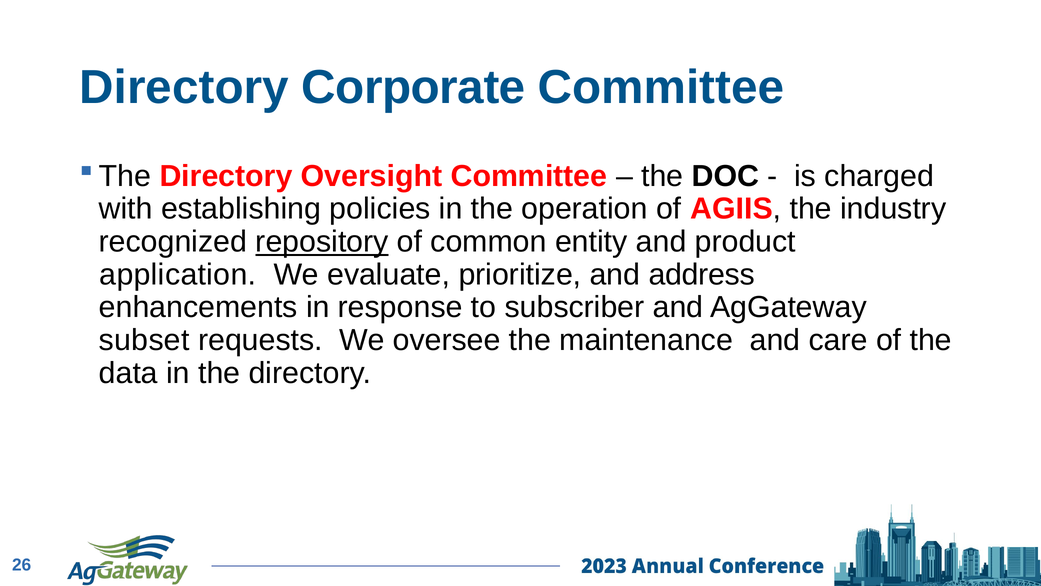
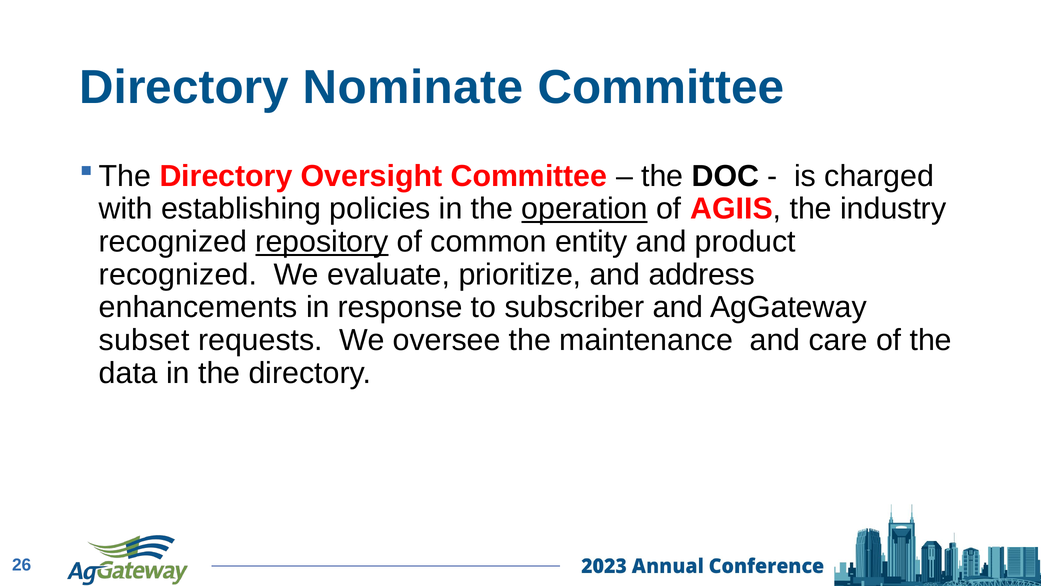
Corporate: Corporate -> Nominate (413, 87)
operation underline: none -> present (584, 209)
application: application -> recognized (178, 274)
